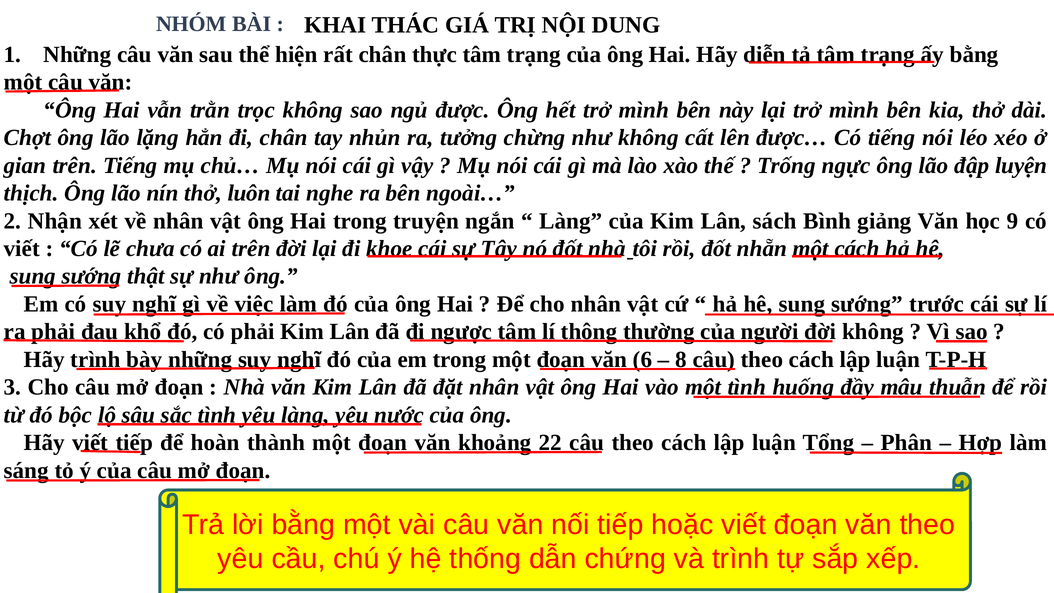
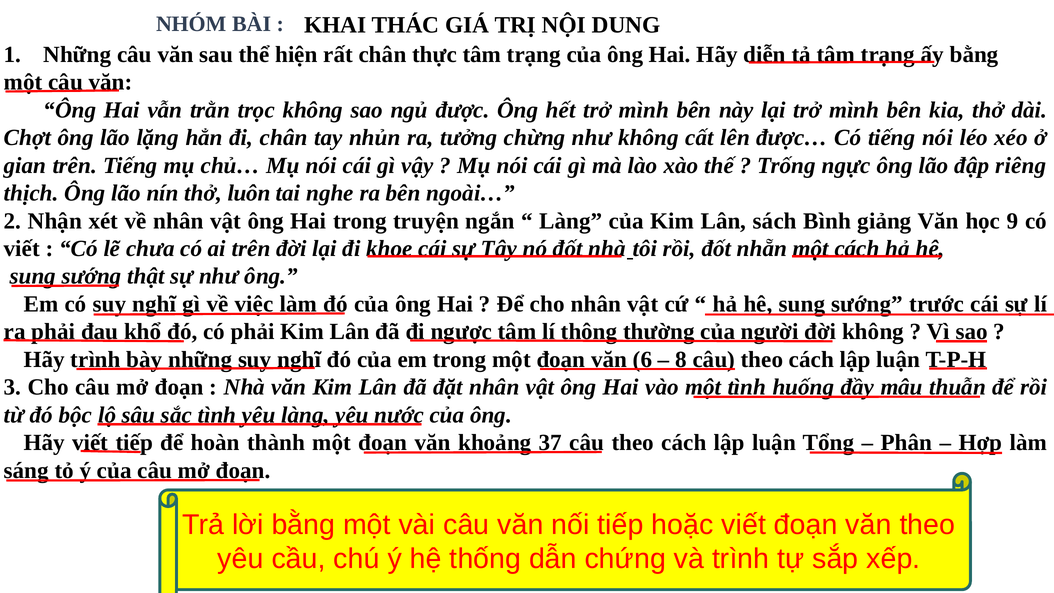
luyện: luyện -> riêng (1021, 165)
22: 22 -> 37 (550, 443)
